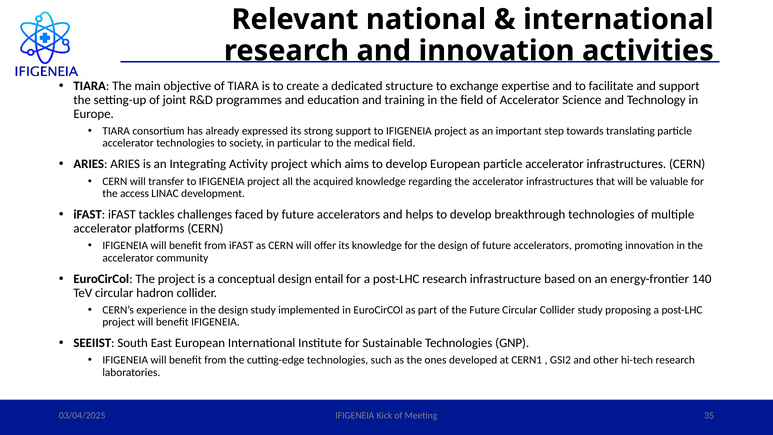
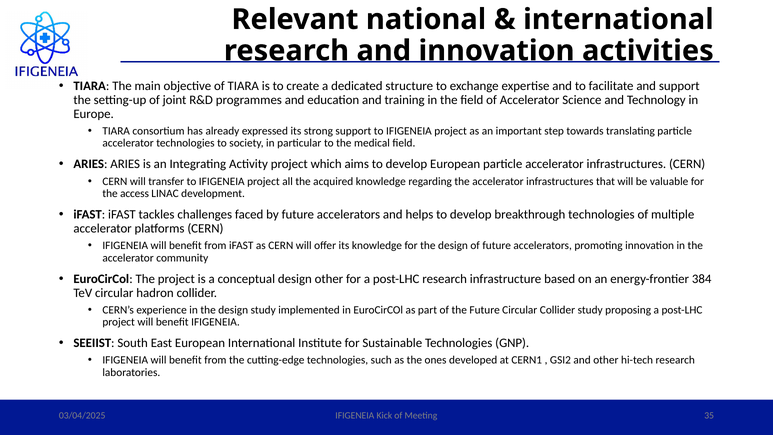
design entail: entail -> other (329, 279)
140: 140 -> 384 (702, 279)
